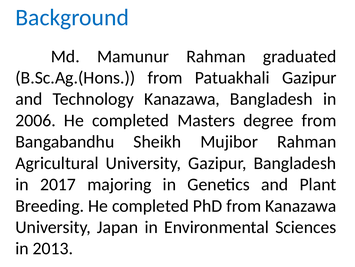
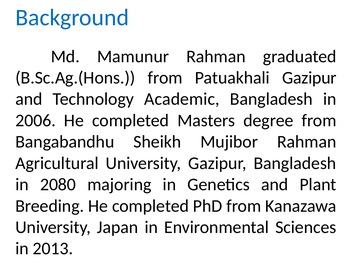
Technology Kanazawa: Kanazawa -> Academic (182, 99)
2017: 2017 -> 2080 (58, 184)
